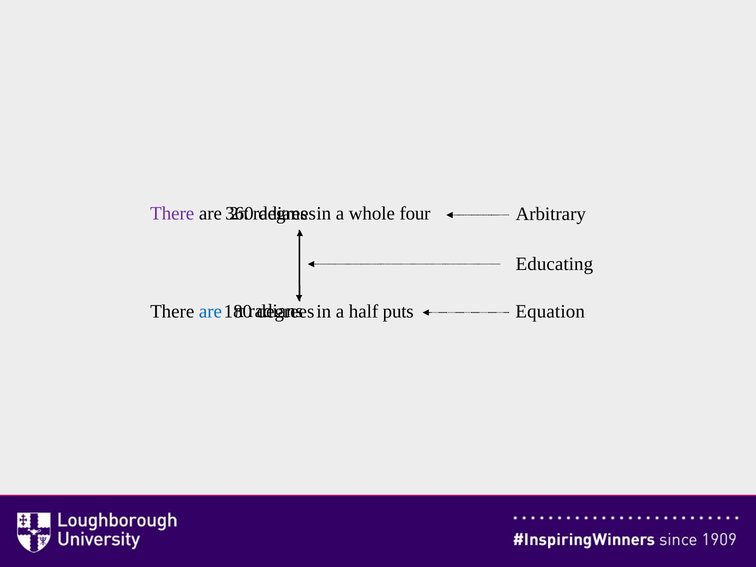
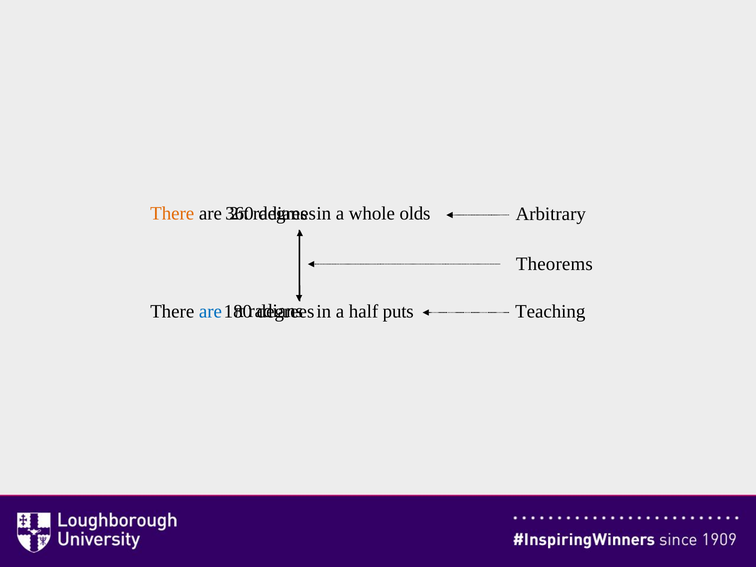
There colour: purple -> orange (172, 213)
four: four -> olds (415, 213)
Educating: Educating -> Theorems (554, 264)
Equation: Equation -> Teaching (550, 312)
